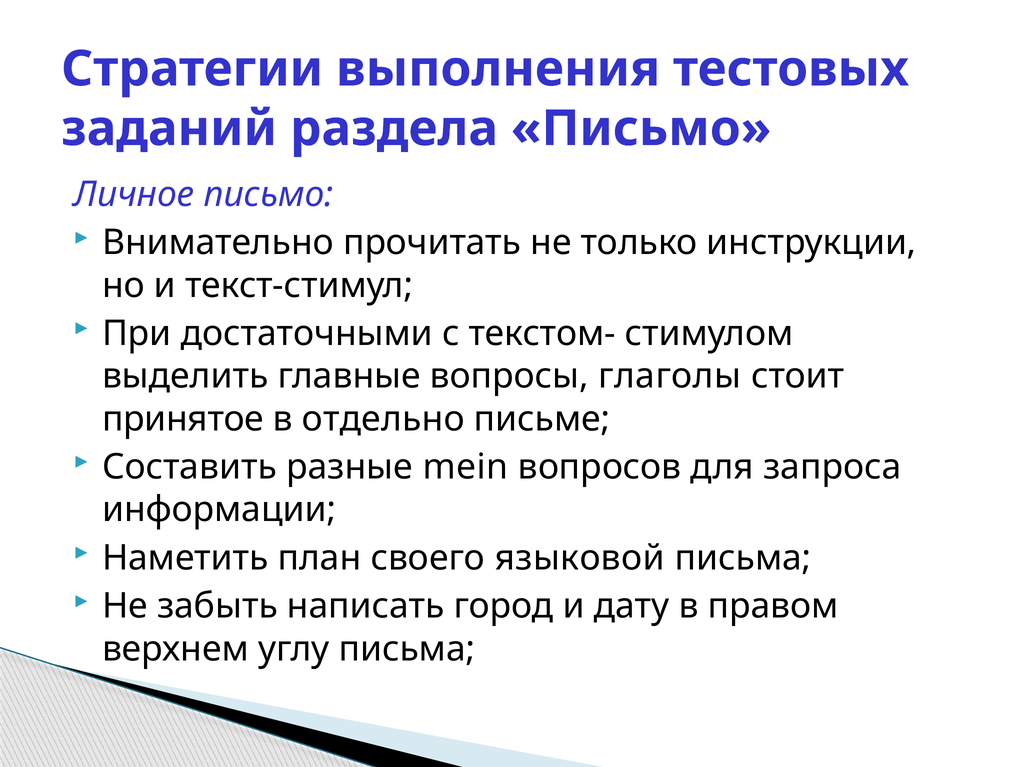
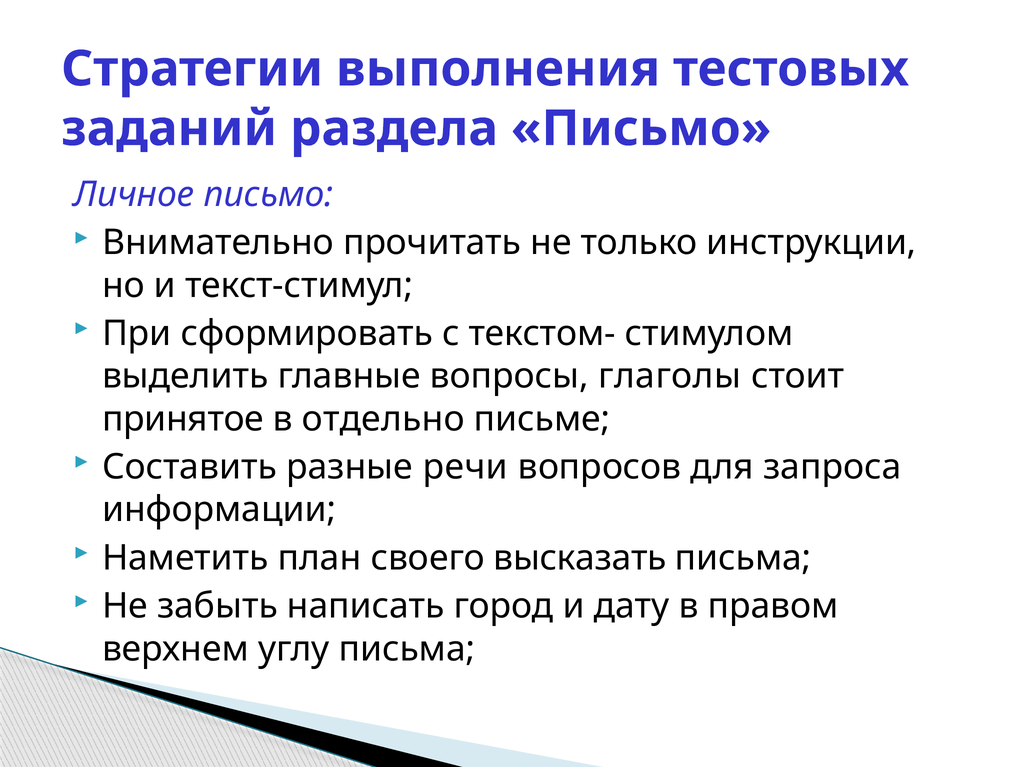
достаточными: достаточными -> сформировать (307, 333)
mein: mein -> речи (465, 467)
языковой: языковой -> высказать (580, 558)
